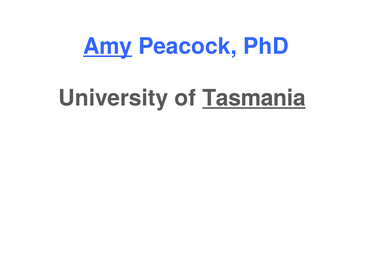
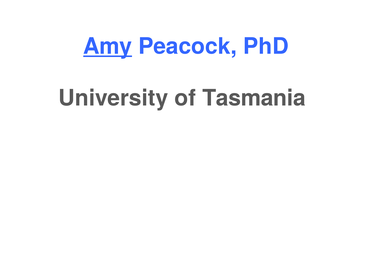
Tasmania underline: present -> none (254, 98)
